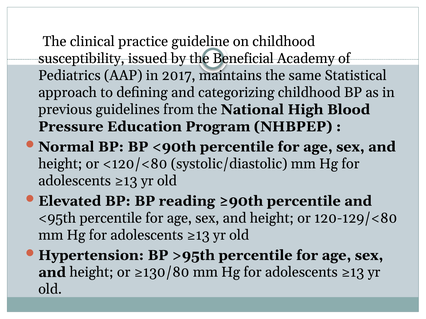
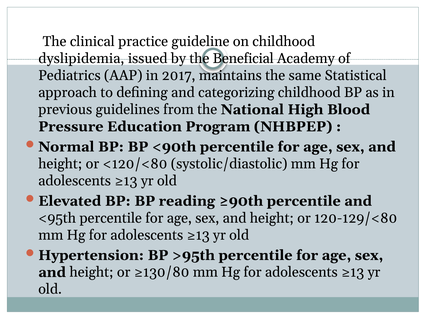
susceptibility: susceptibility -> dyslipidemia (81, 59)
